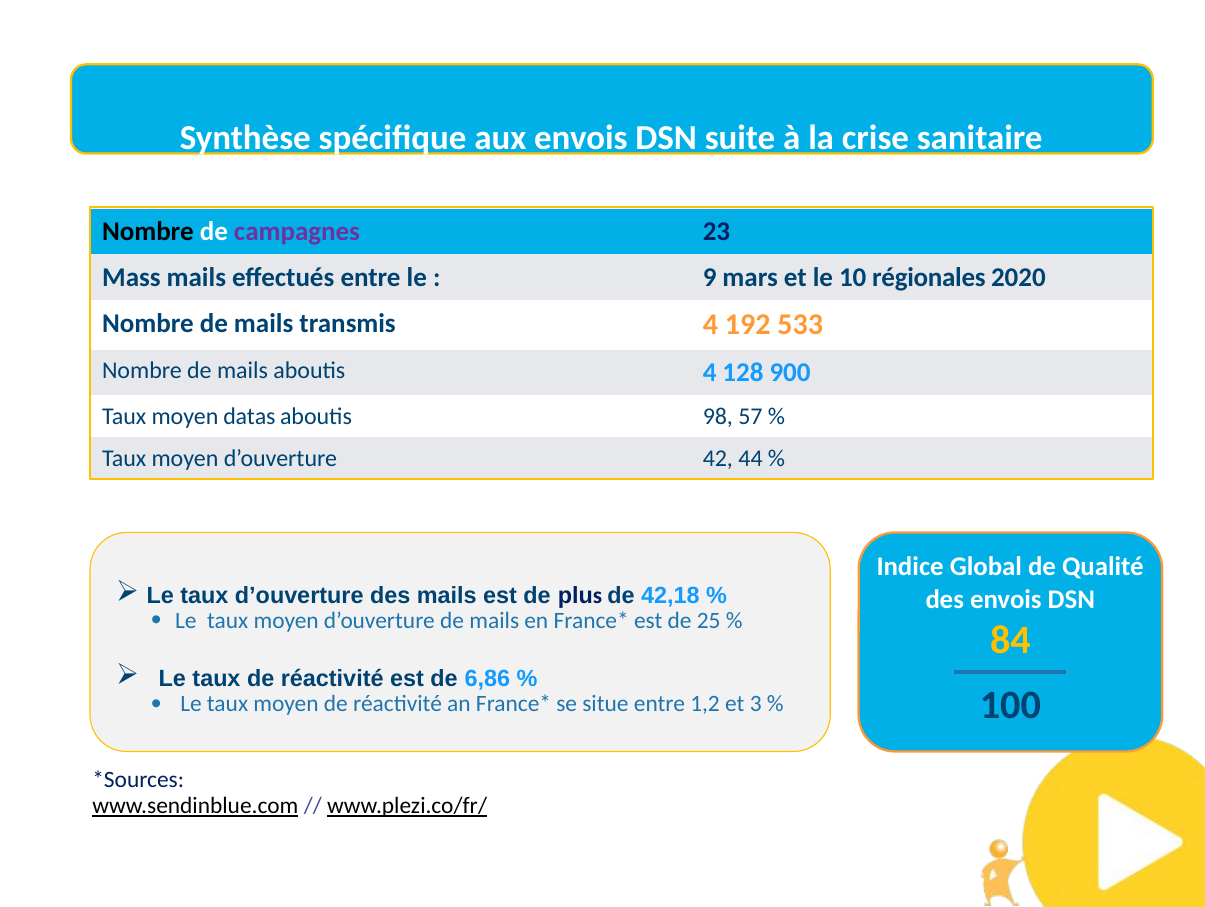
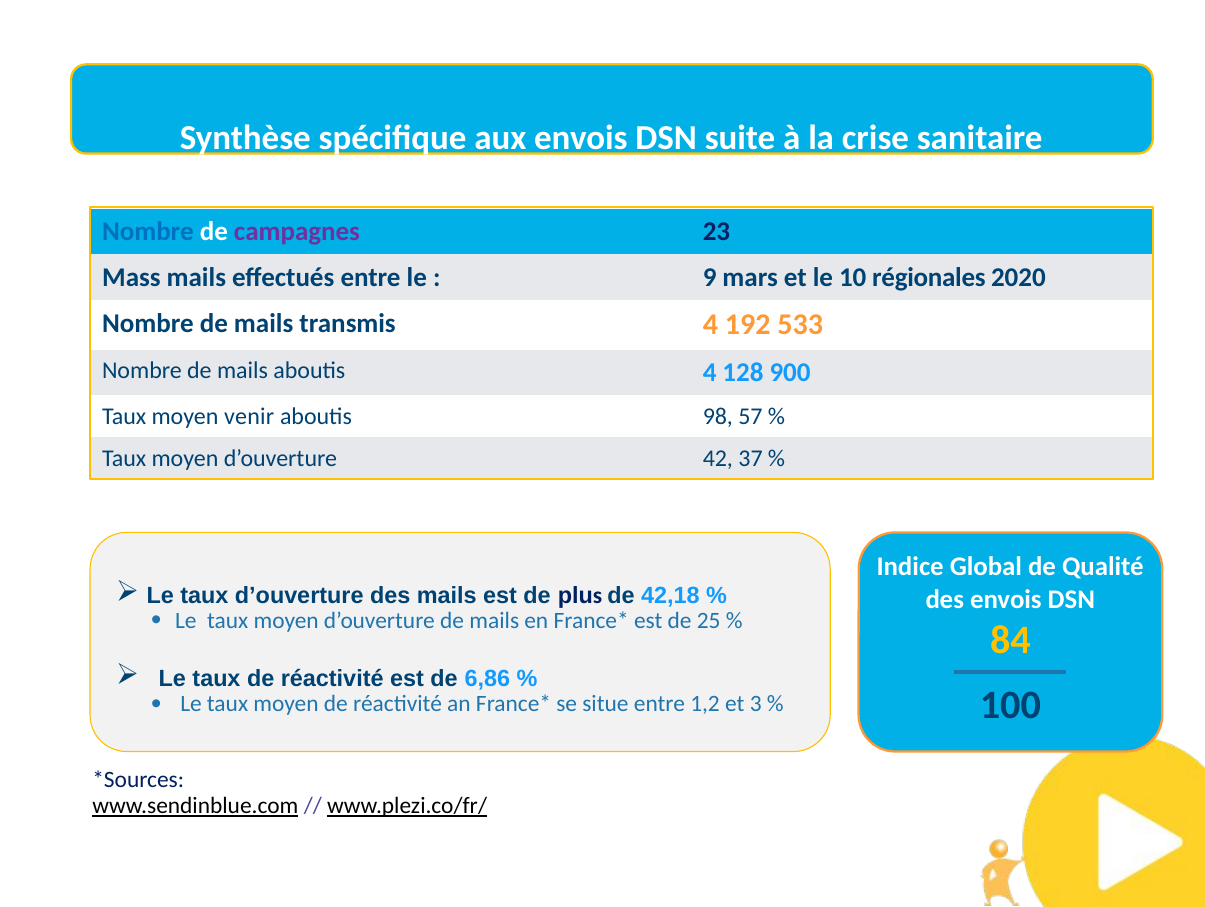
Nombre colour: black -> blue (148, 231)
datas: datas -> venir (249, 416)
44: 44 -> 37 (751, 458)
